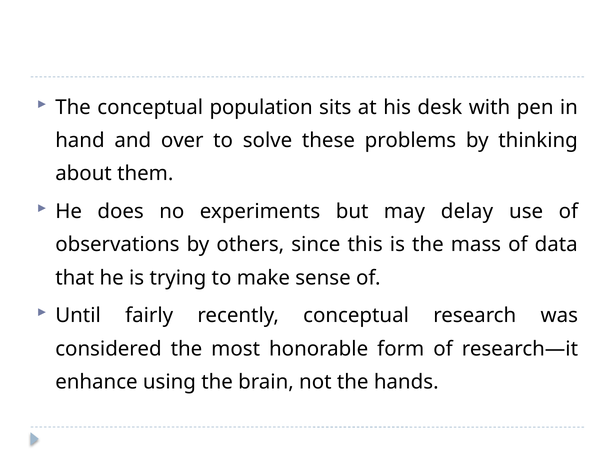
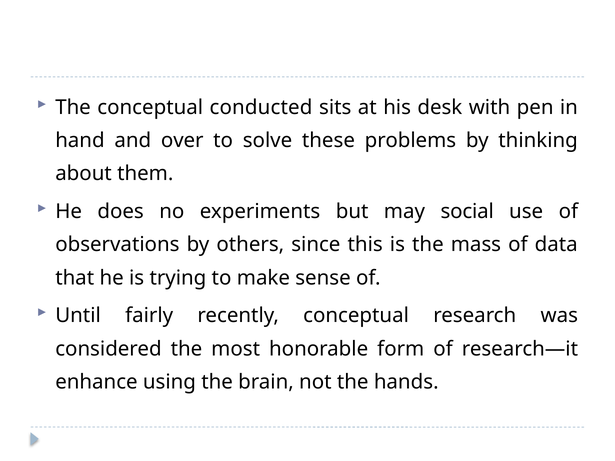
population: population -> conducted (261, 107)
delay: delay -> social (467, 212)
